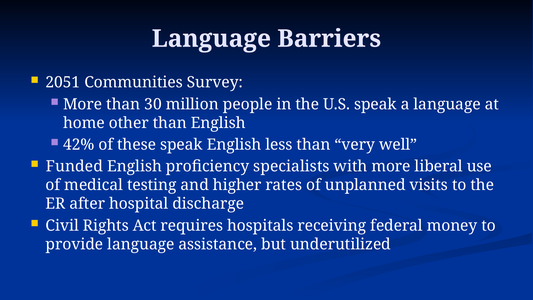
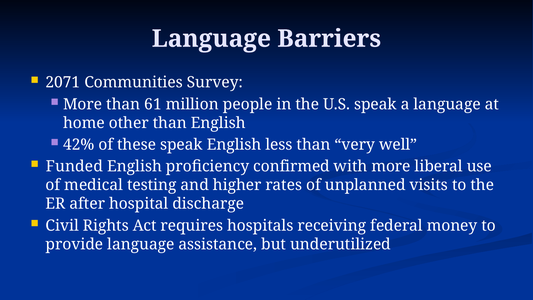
2051: 2051 -> 2071 (63, 82)
30: 30 -> 61 (153, 104)
specialists: specialists -> confirmed (292, 166)
